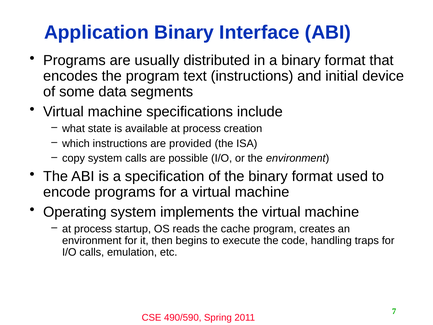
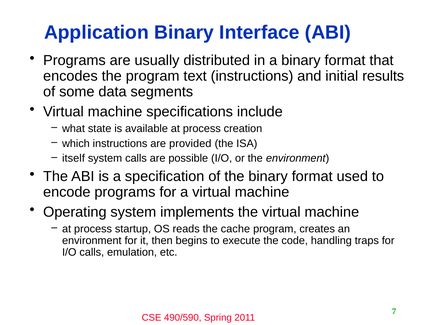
device: device -> results (383, 76)
copy: copy -> itself (73, 158)
